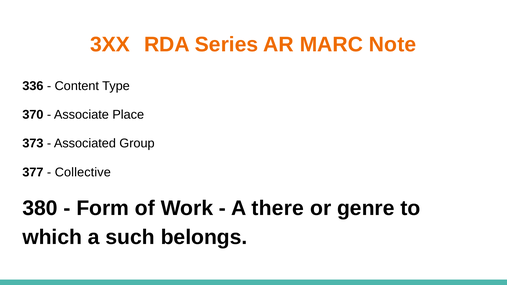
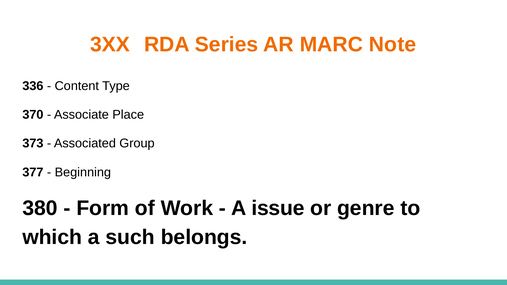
Collective: Collective -> Beginning (83, 172)
there: there -> issue (278, 208)
